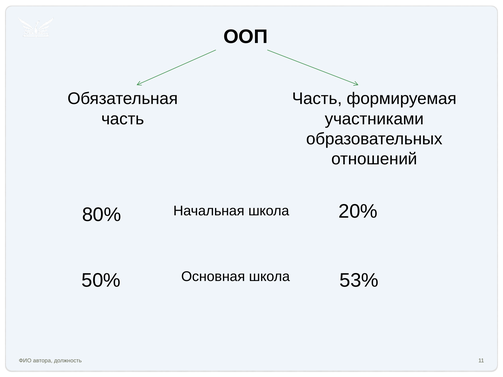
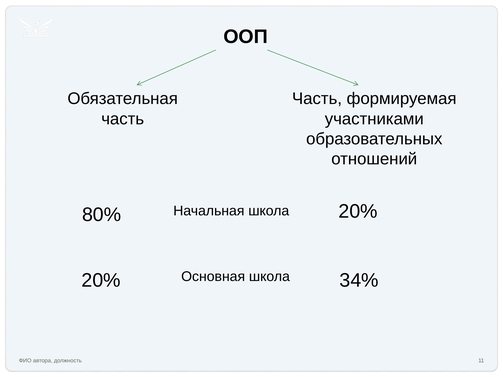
50%: 50% -> 20% (101, 281)
53%: 53% -> 34% (359, 281)
